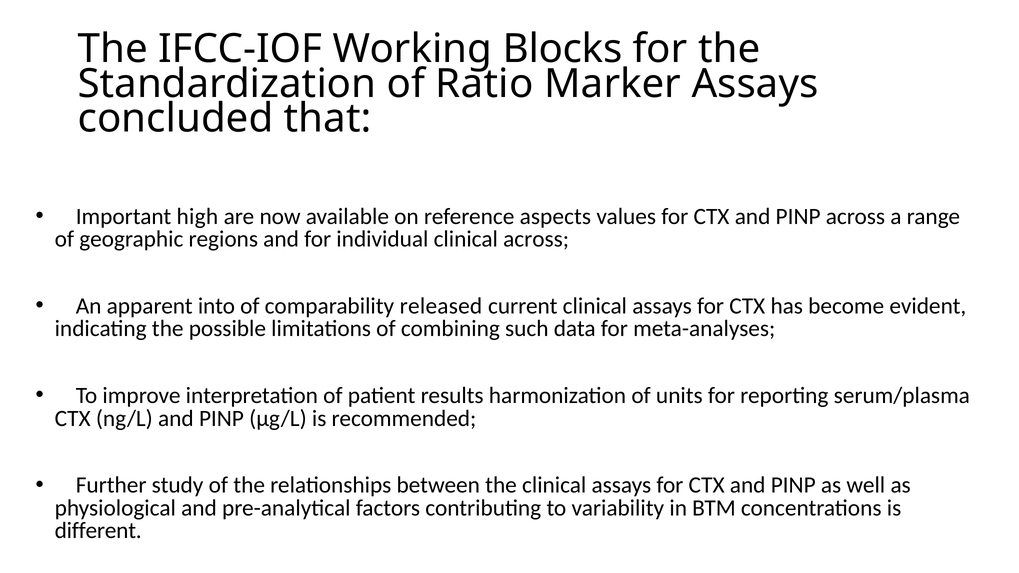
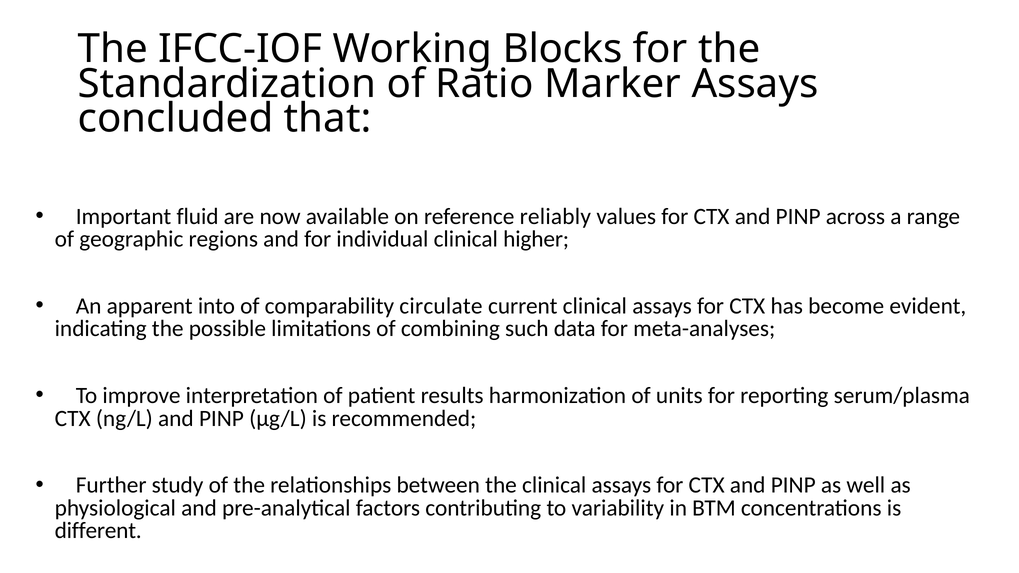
high: high -> fluid (198, 217)
aspects: aspects -> reliably (555, 217)
clinical across: across -> higher (536, 239)
released: released -> circulate (441, 306)
